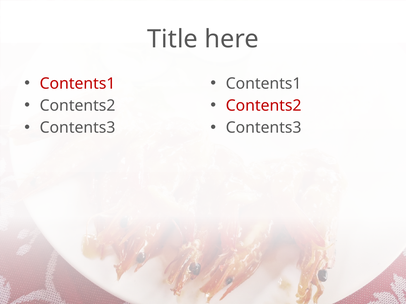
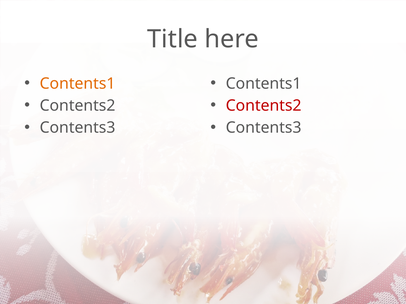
Contents1 colour: red -> orange (78, 84)
